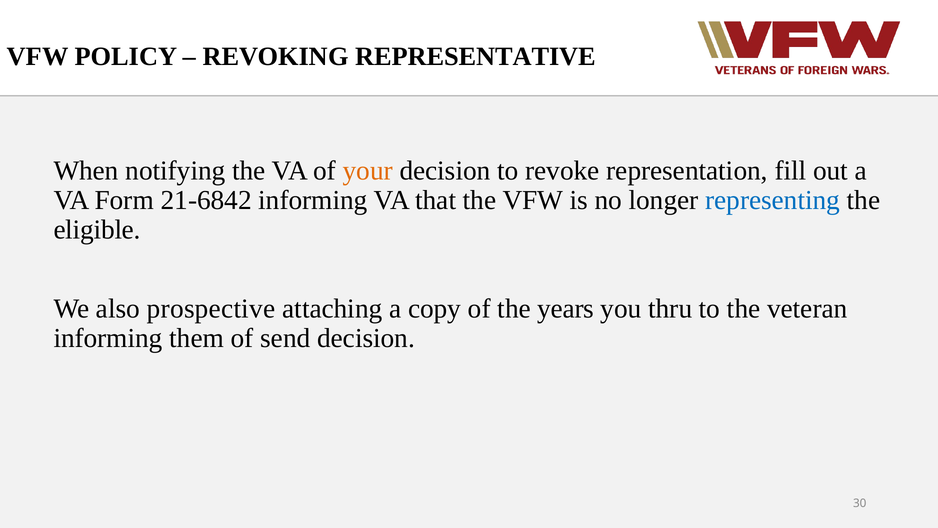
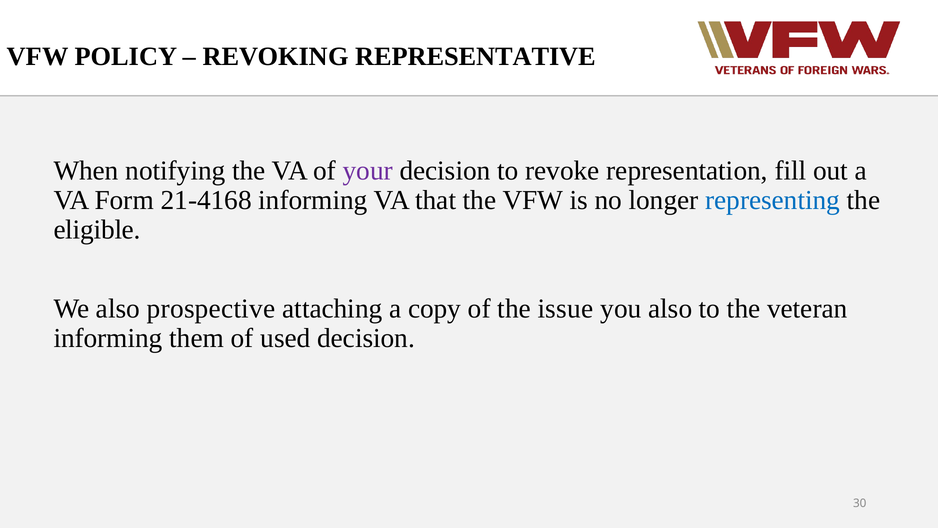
your colour: orange -> purple (368, 171)
21-6842: 21-6842 -> 21-4168 (206, 200)
years: years -> issue (565, 308)
you thru: thru -> also (670, 308)
send: send -> used (285, 338)
